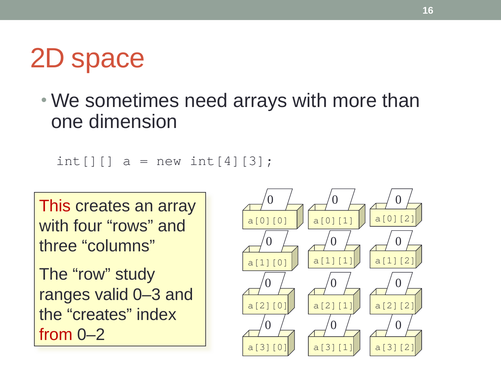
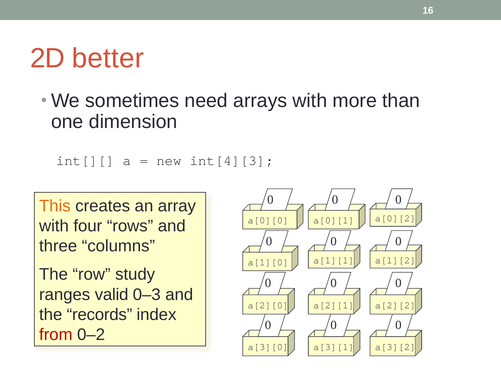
space: space -> better (108, 58)
This colour: red -> orange (55, 206)
the creates: creates -> records (99, 314)
